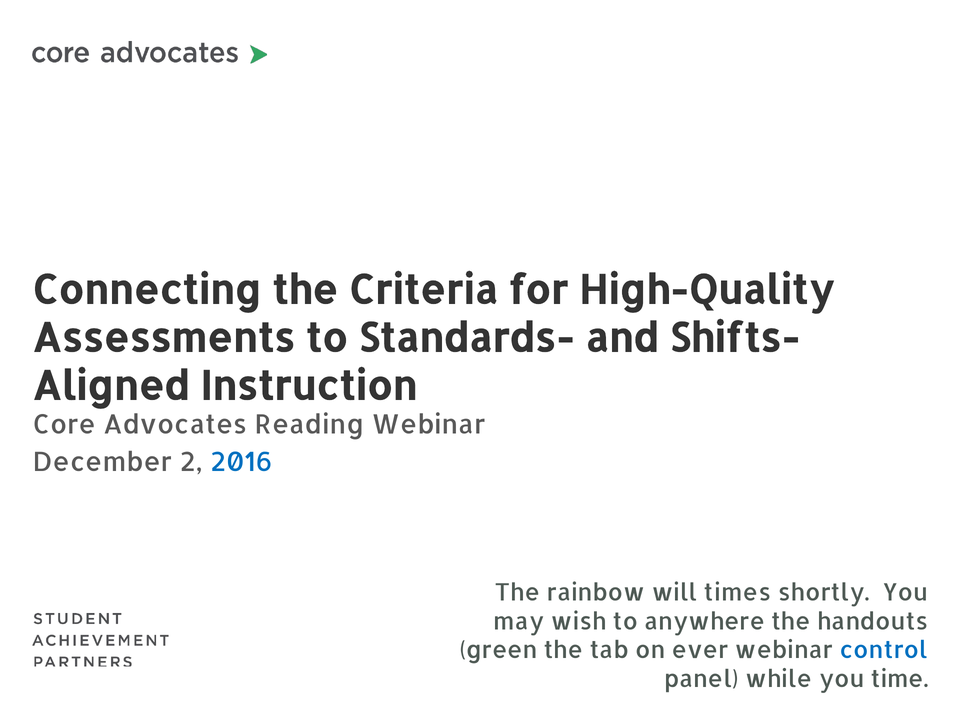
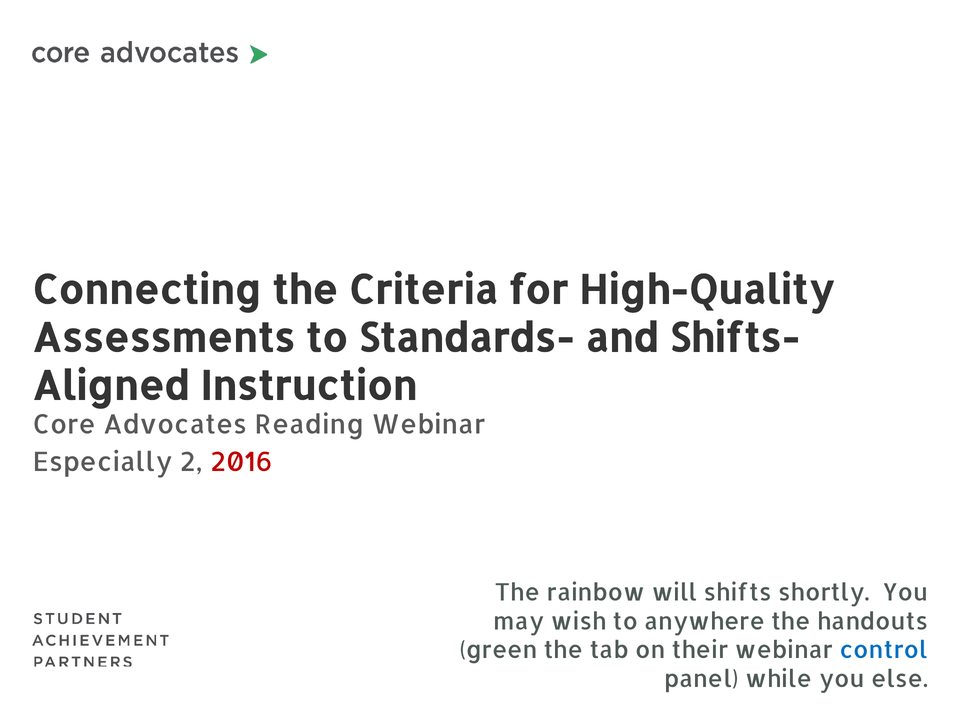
December: December -> Especially (103, 462)
2016 colour: blue -> red (241, 462)
times: times -> shifts (738, 593)
ever: ever -> their (700, 650)
time: time -> else (900, 679)
